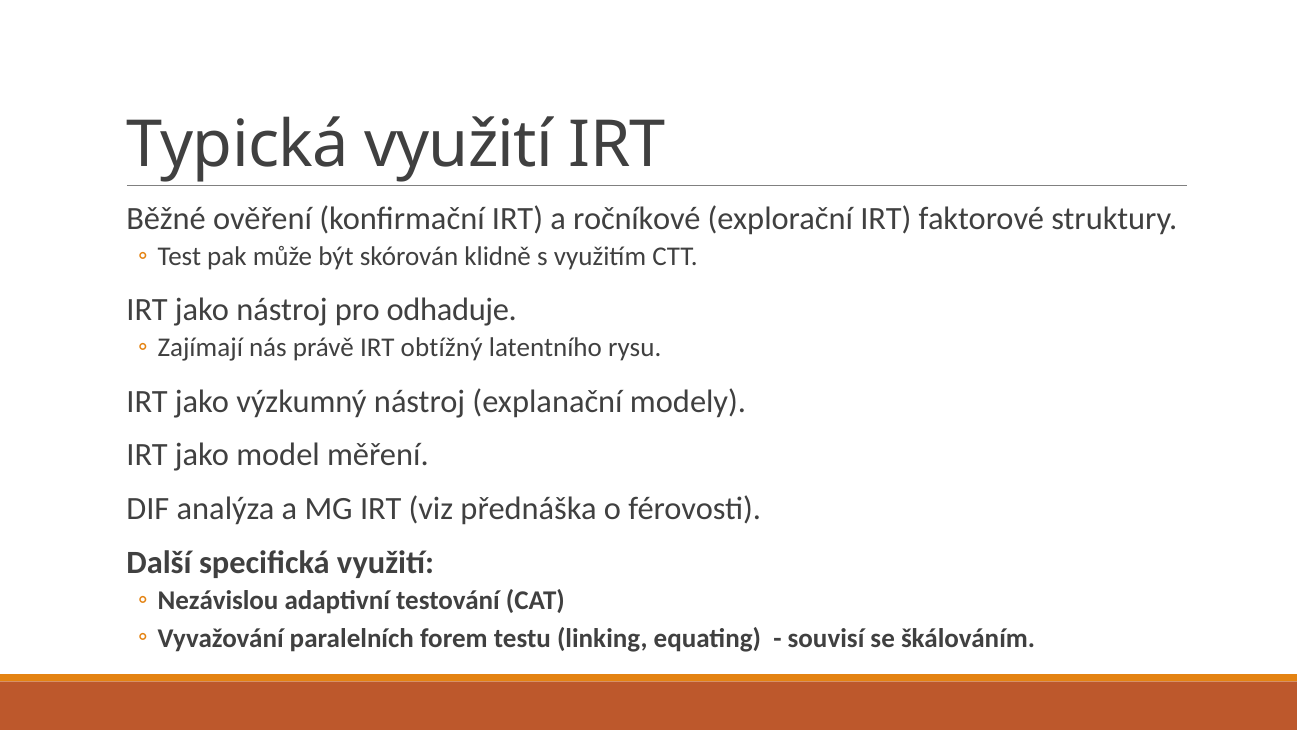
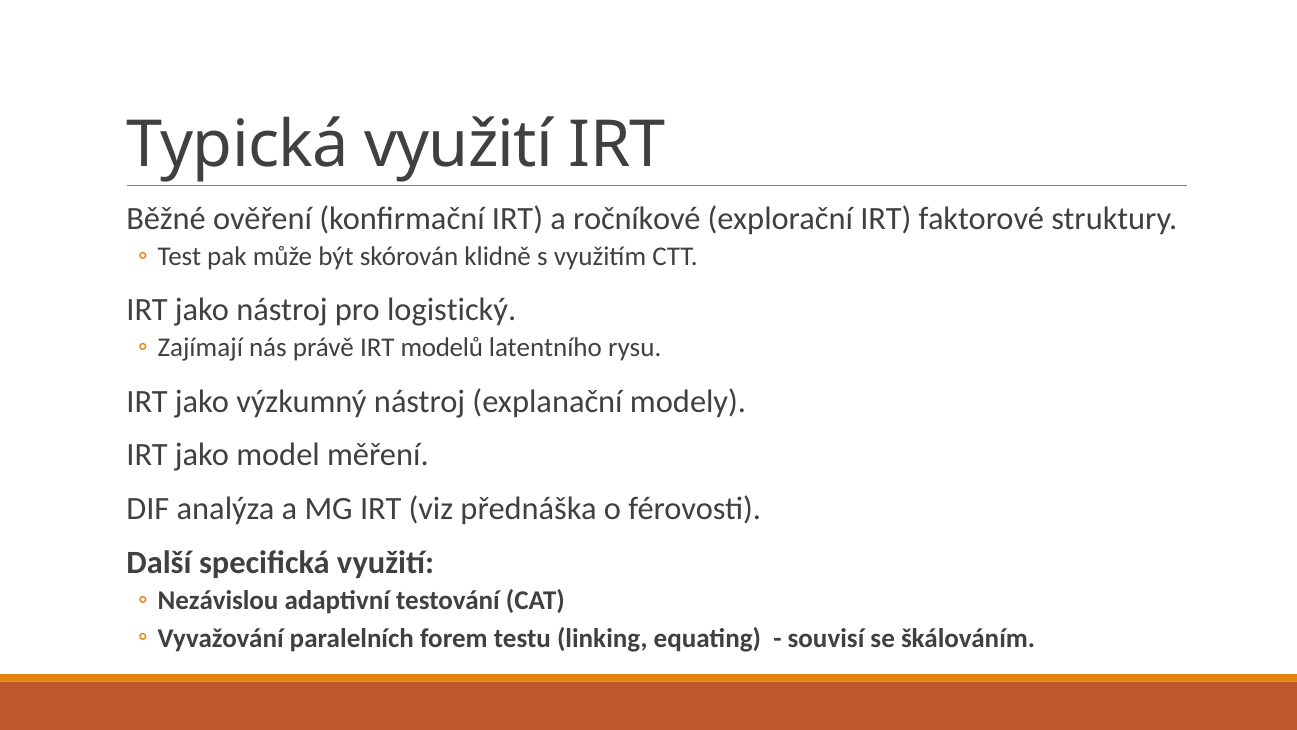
odhaduje: odhaduje -> logistický (452, 310)
obtížný: obtížný -> modelů (442, 347)
